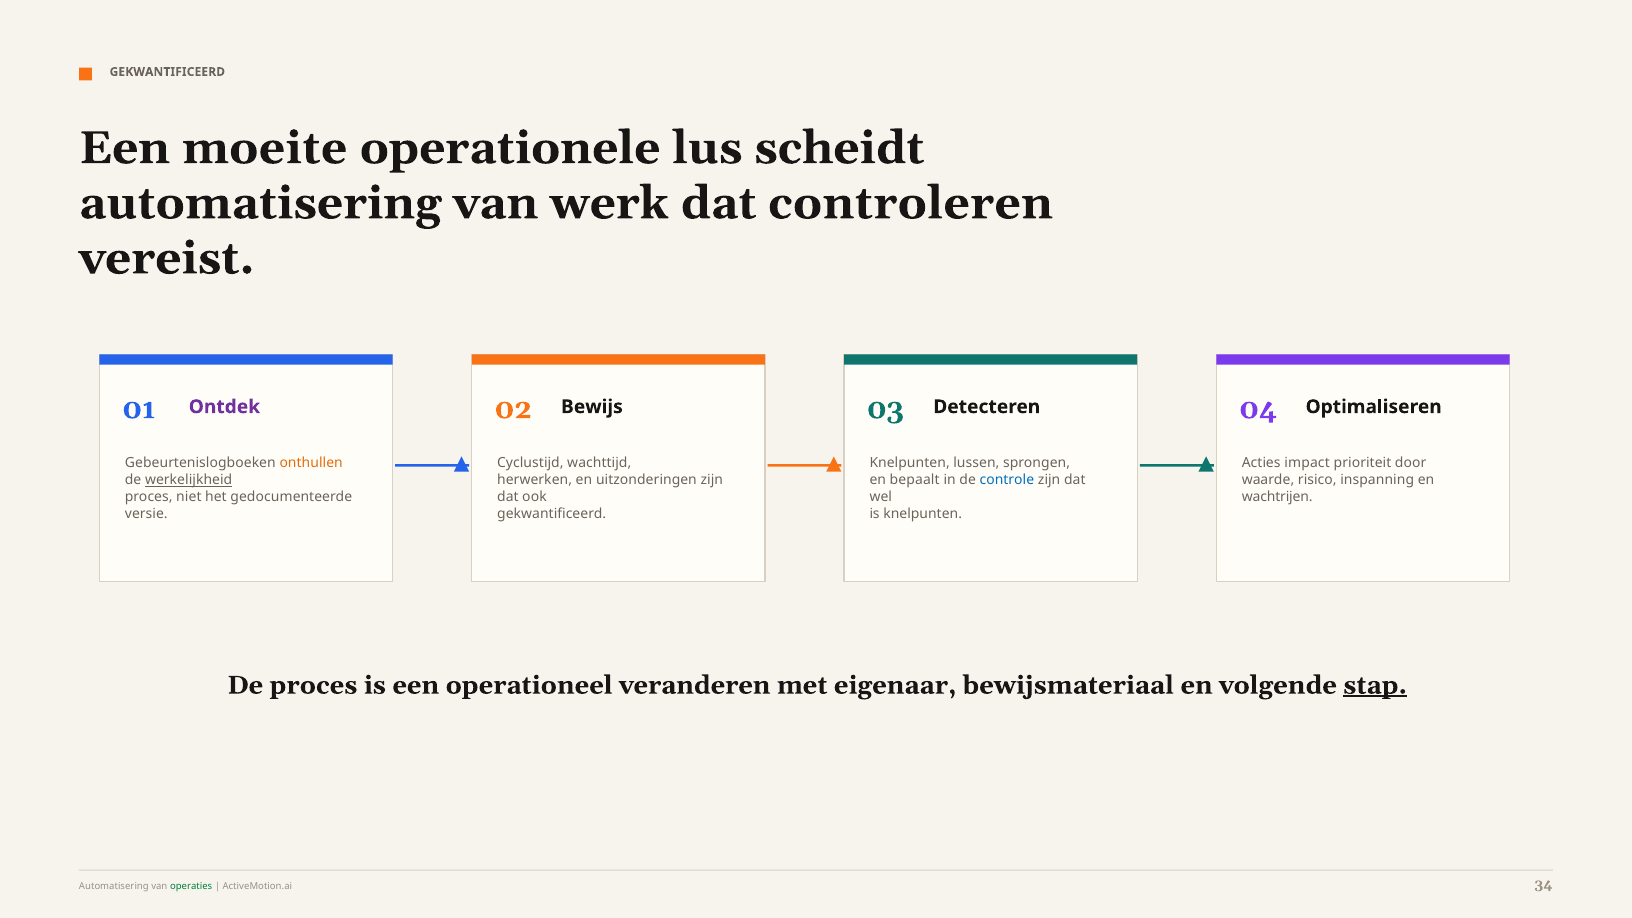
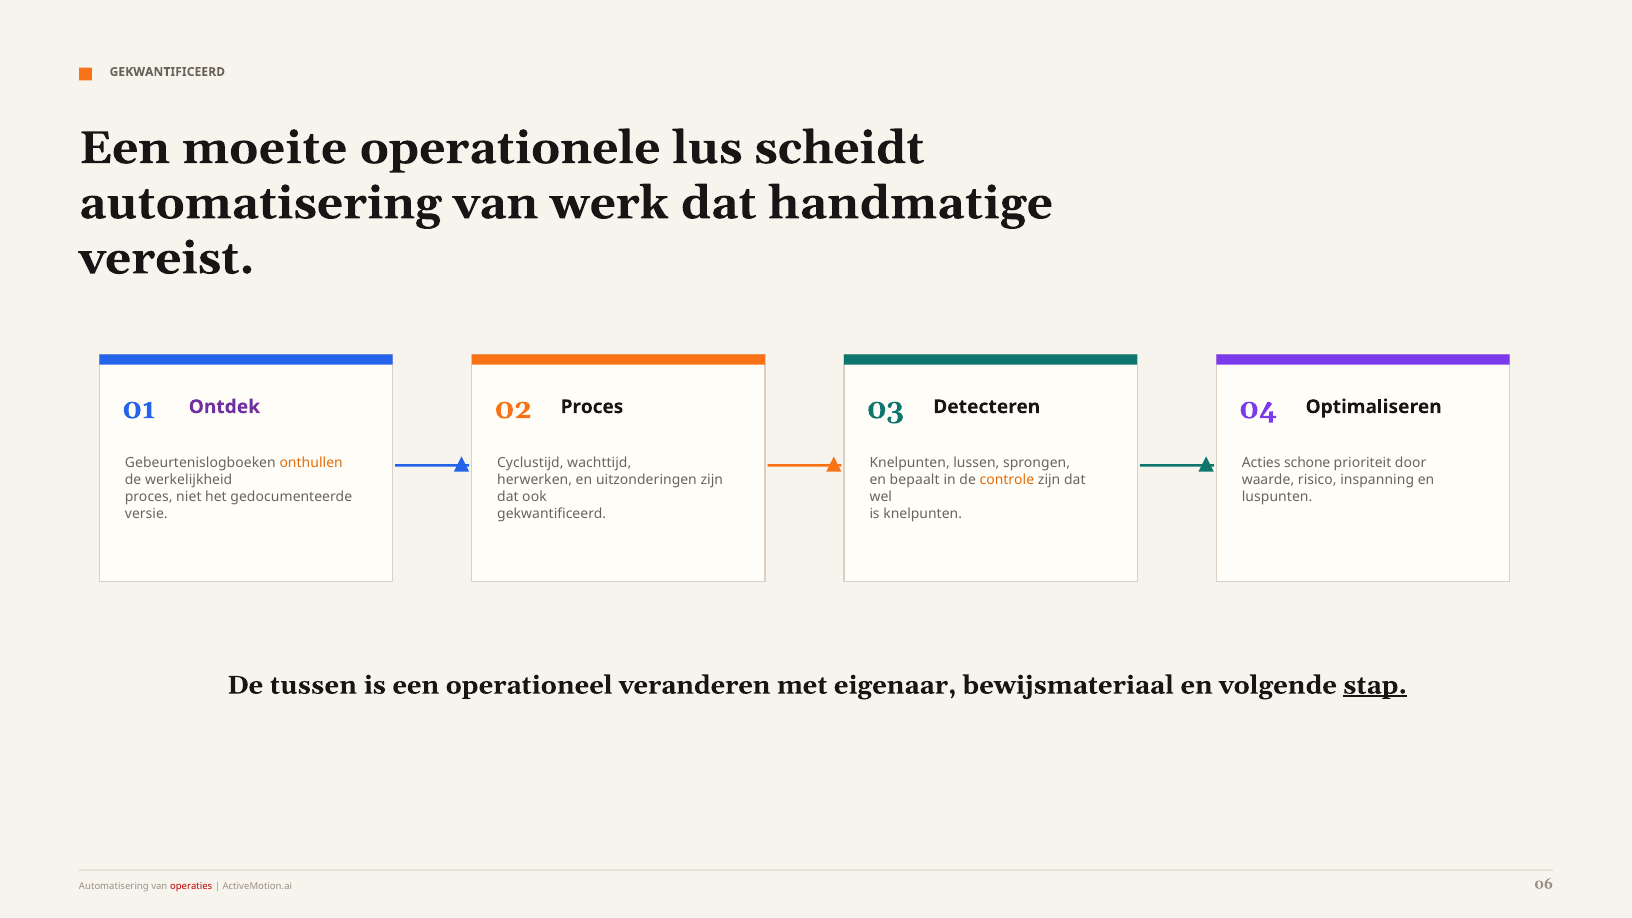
controleren: controleren -> handmatige (911, 203)
02 Bewijs: Bewijs -> Proces (592, 407)
impact: impact -> schone (1307, 463)
werkelijkheid underline: present -> none (189, 480)
controle colour: blue -> orange (1007, 480)
wachtrijen: wachtrijen -> luspunten (1277, 497)
De proces: proces -> tussen (313, 685)
operaties colour: green -> red (191, 886)
34: 34 -> 06 (1544, 884)
